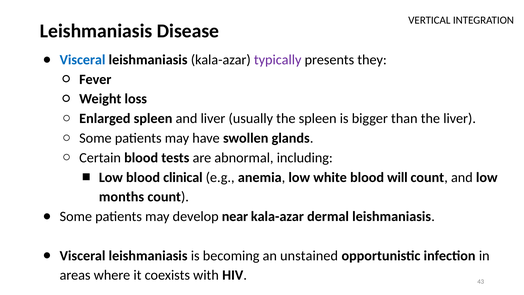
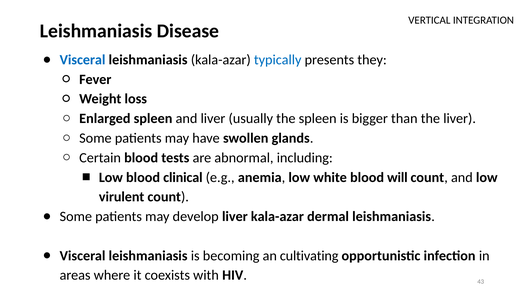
typically colour: purple -> blue (278, 60)
months: months -> virulent (122, 197)
develop near: near -> liver (235, 216)
unstained: unstained -> cultivating (309, 255)
